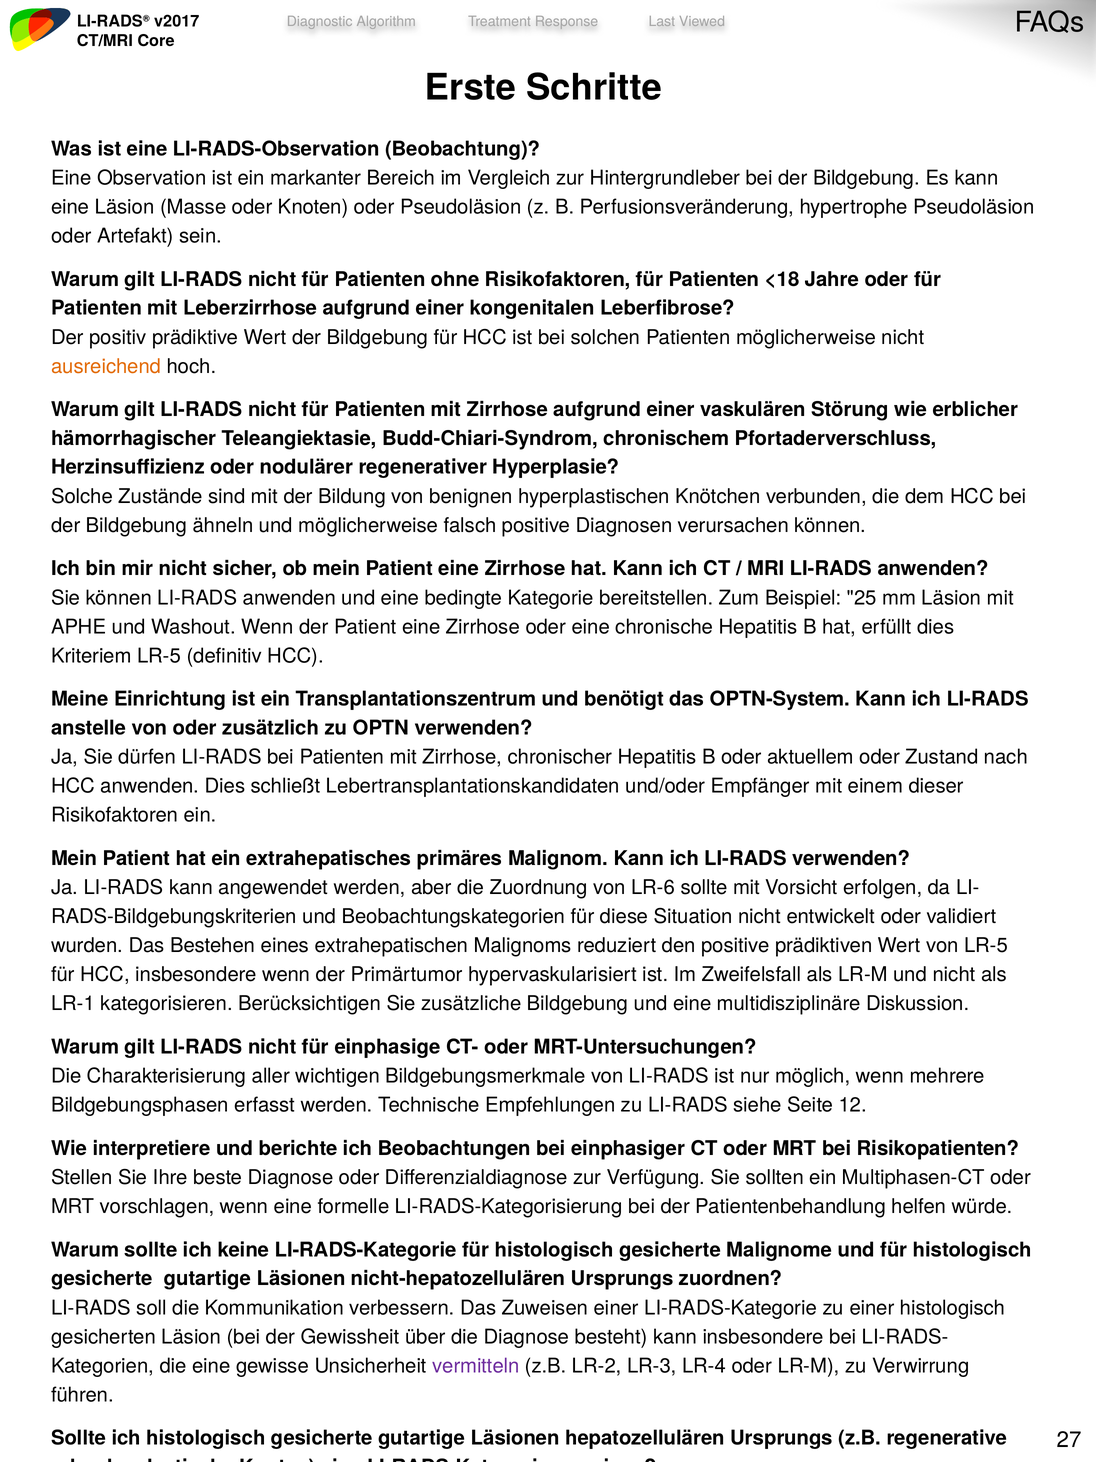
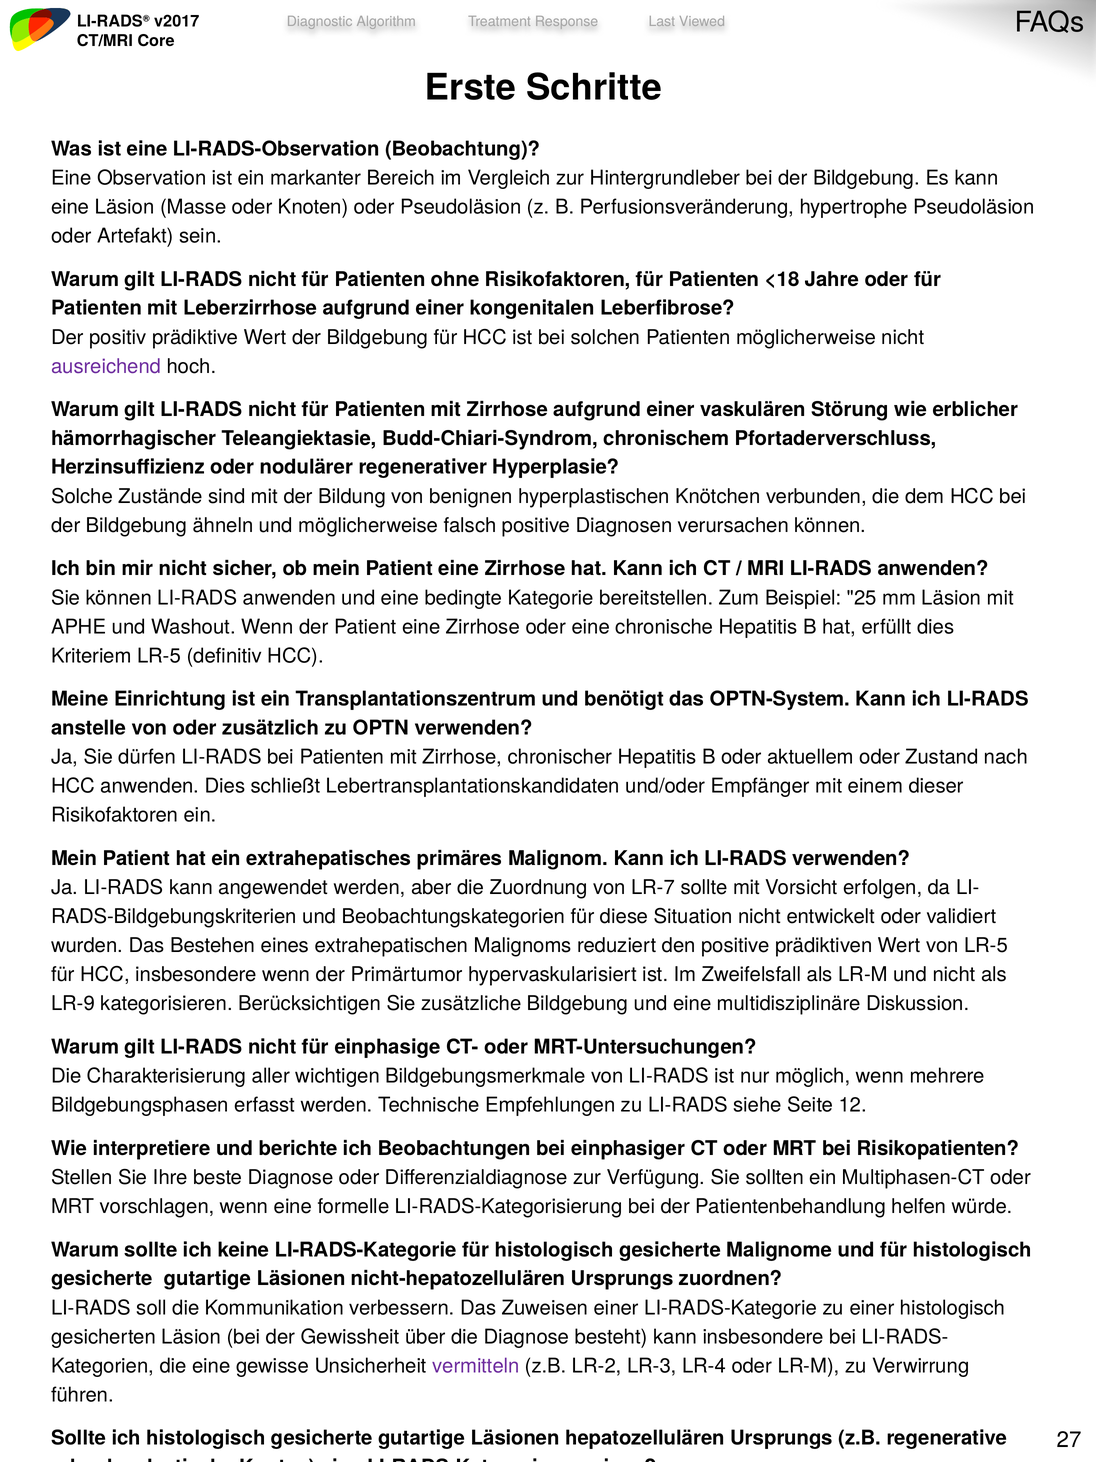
ausreichend colour: orange -> purple (106, 366)
LR-6: LR-6 -> LR-7 (653, 887)
LR-1: LR-1 -> LR-9 (73, 1003)
